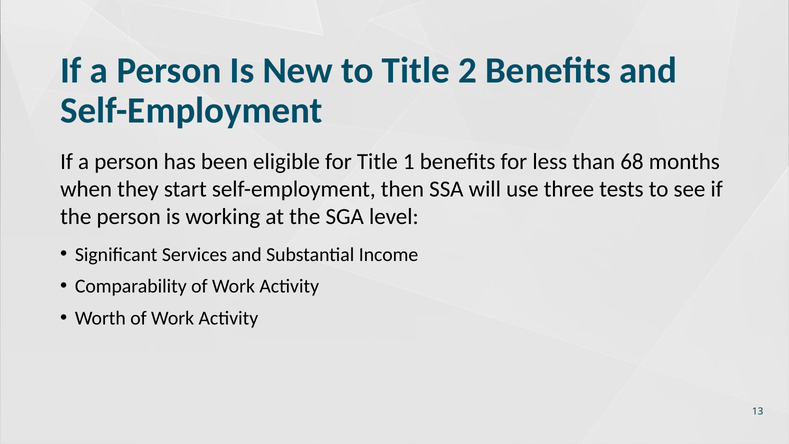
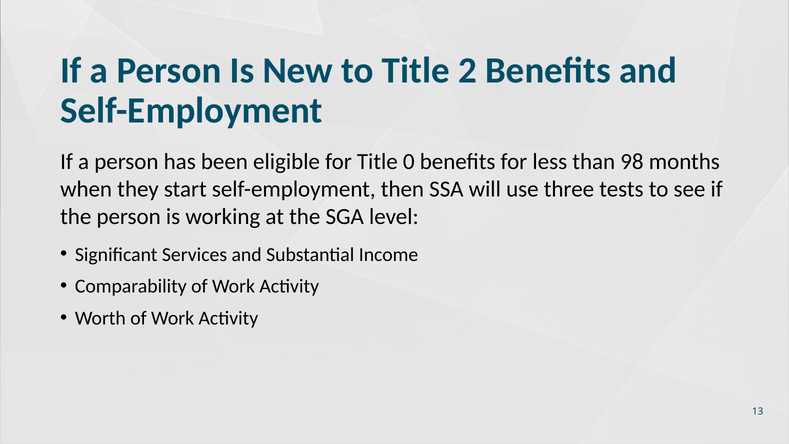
1: 1 -> 0 (409, 161)
68: 68 -> 98 (632, 161)
